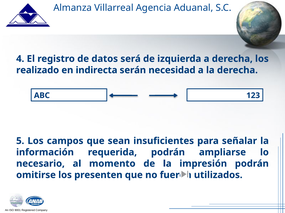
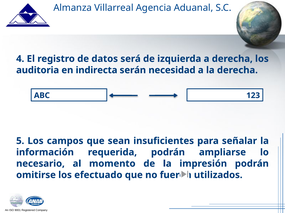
realizado: realizado -> auditoria (38, 70)
presenten: presenten -> efectuado (98, 176)
